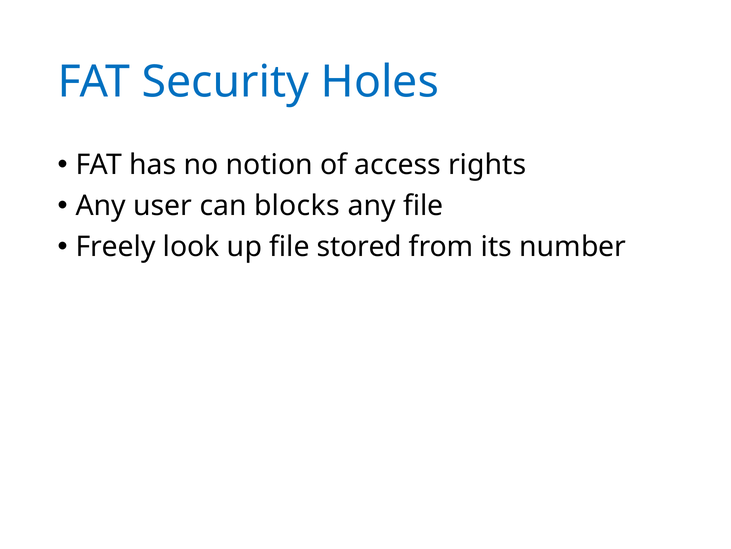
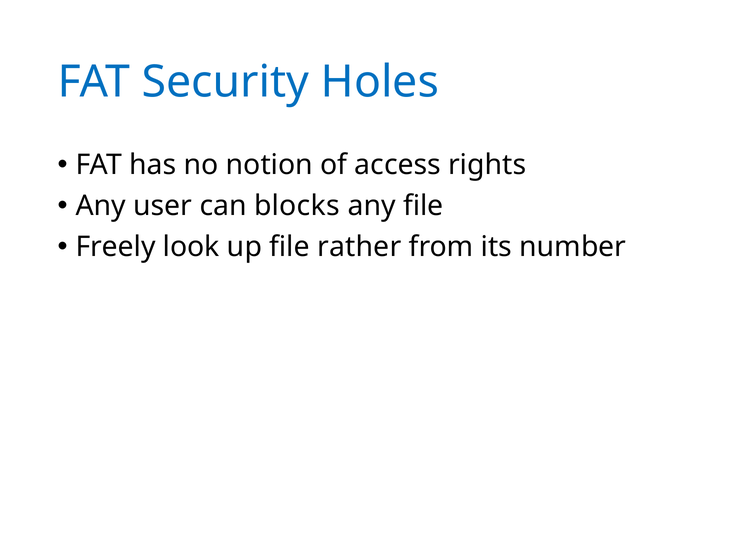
stored: stored -> rather (359, 247)
